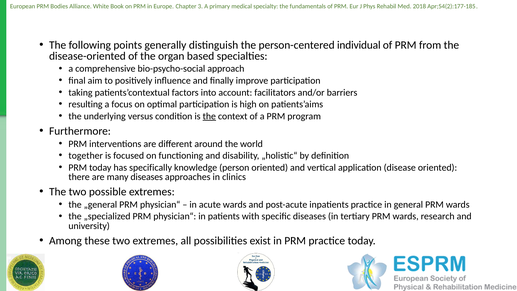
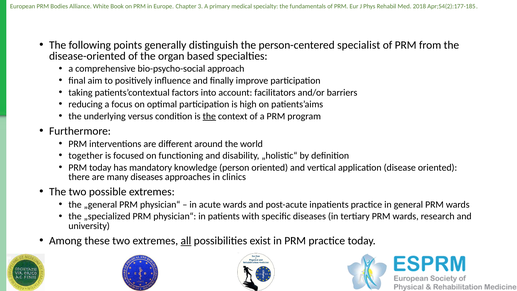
individual: individual -> specialist (359, 45)
resulting: resulting -> reducing (86, 104)
specifically: specifically -> mandatory (151, 167)
all underline: none -> present (186, 241)
